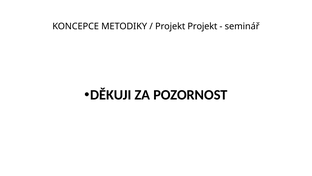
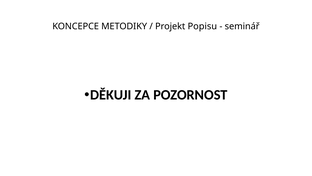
Projekt Projekt: Projekt -> Popisu (202, 26)
